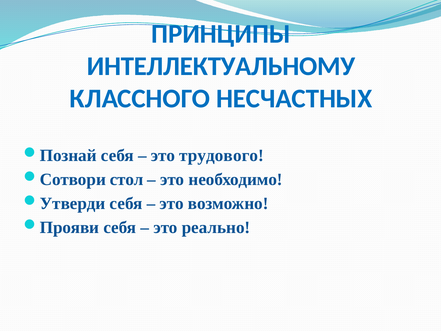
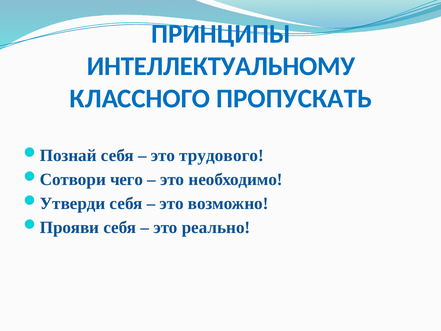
НЕСЧАСТНЫХ: НЕСЧАСТНЫХ -> ПРОПУСКАТЬ (294, 99)
стол: стол -> чего (127, 179)
